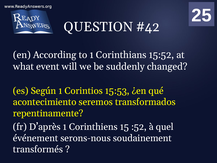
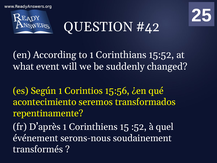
15:53: 15:53 -> 15:56 (117, 91)
